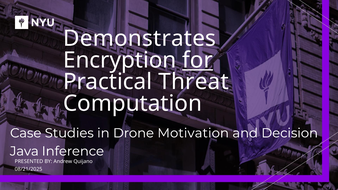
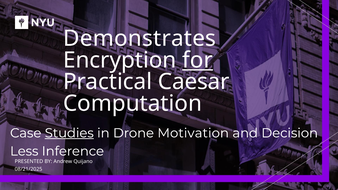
Threat: Threat -> Caesar (194, 82)
Studies underline: none -> present (69, 133)
Java: Java -> Less (24, 151)
